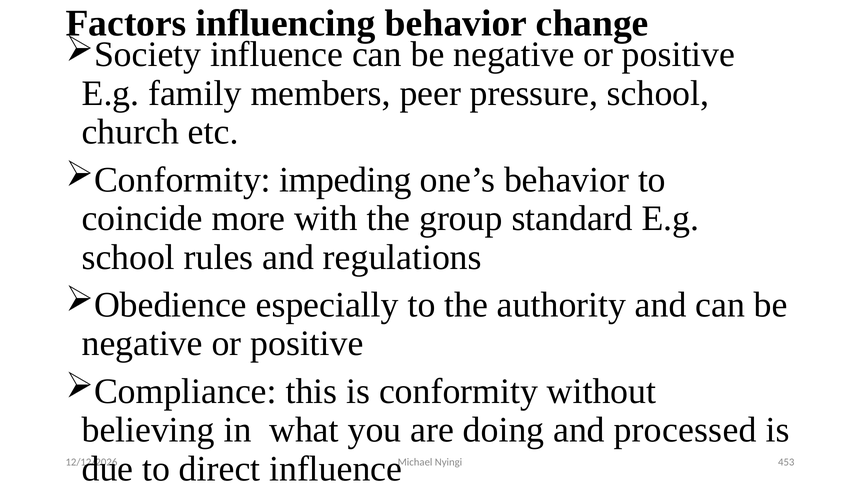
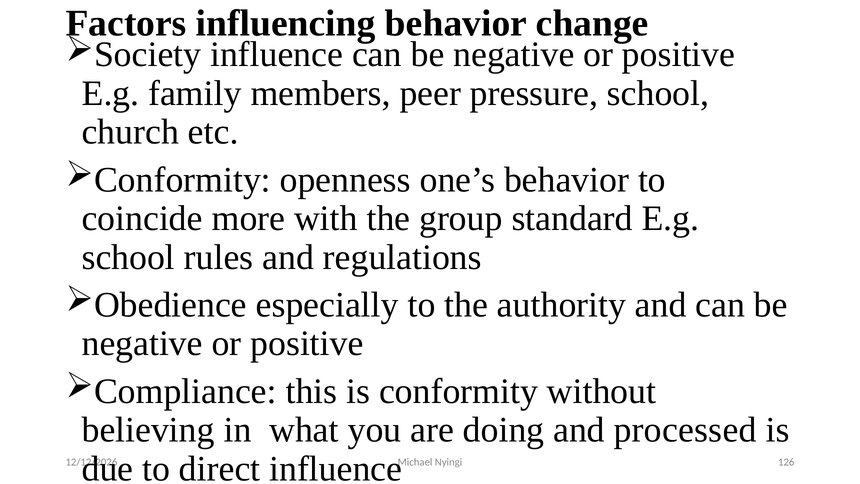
impeding: impeding -> openness (345, 180)
453: 453 -> 126 (786, 462)
